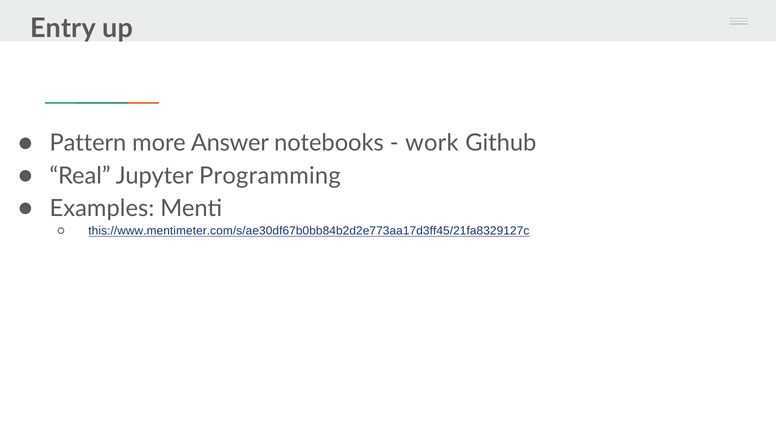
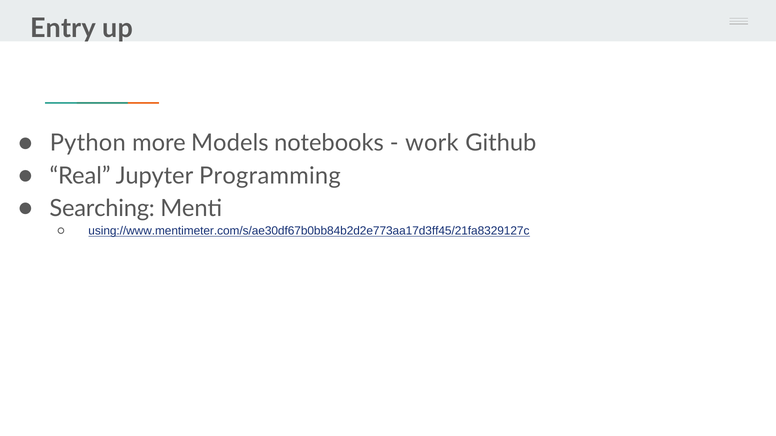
Pattern: Pattern -> Python (88, 143)
Answer: Answer -> Models (230, 143)
Examples: Examples -> Searching (102, 209)
this://www.mentimeter.com/s/ae30df67b0bb84b2d2e773aa17d3ff45/21fa8329127c: this://www.mentimeter.com/s/ae30df67b0bb84b2d2e773aa17d3ff45/21fa8329127c -> using://www.mentimeter.com/s/ae30df67b0bb84b2d2e773aa17d3ff45/21fa8329127c (309, 231)
